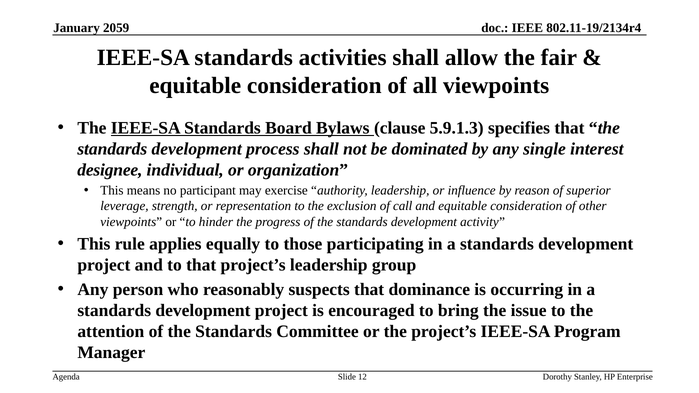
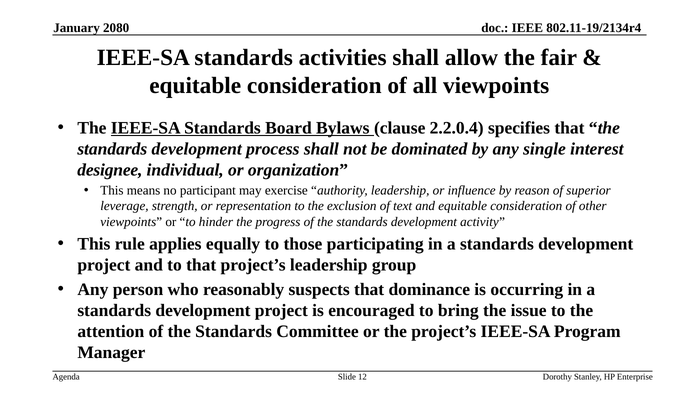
2059: 2059 -> 2080 (116, 28)
5.9.1.3: 5.9.1.3 -> 2.2.0.4 (457, 128)
call: call -> text (403, 206)
